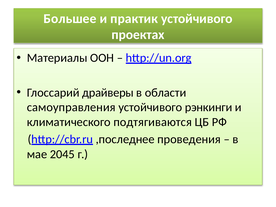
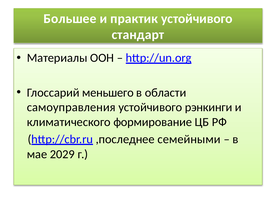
проектах: проектах -> стандарт (138, 35)
драйверы: драйверы -> меньшего (108, 93)
подтягиваются: подтягиваются -> формирование (153, 122)
проведения: проведения -> семейными (189, 139)
2045: 2045 -> 2029 (62, 154)
